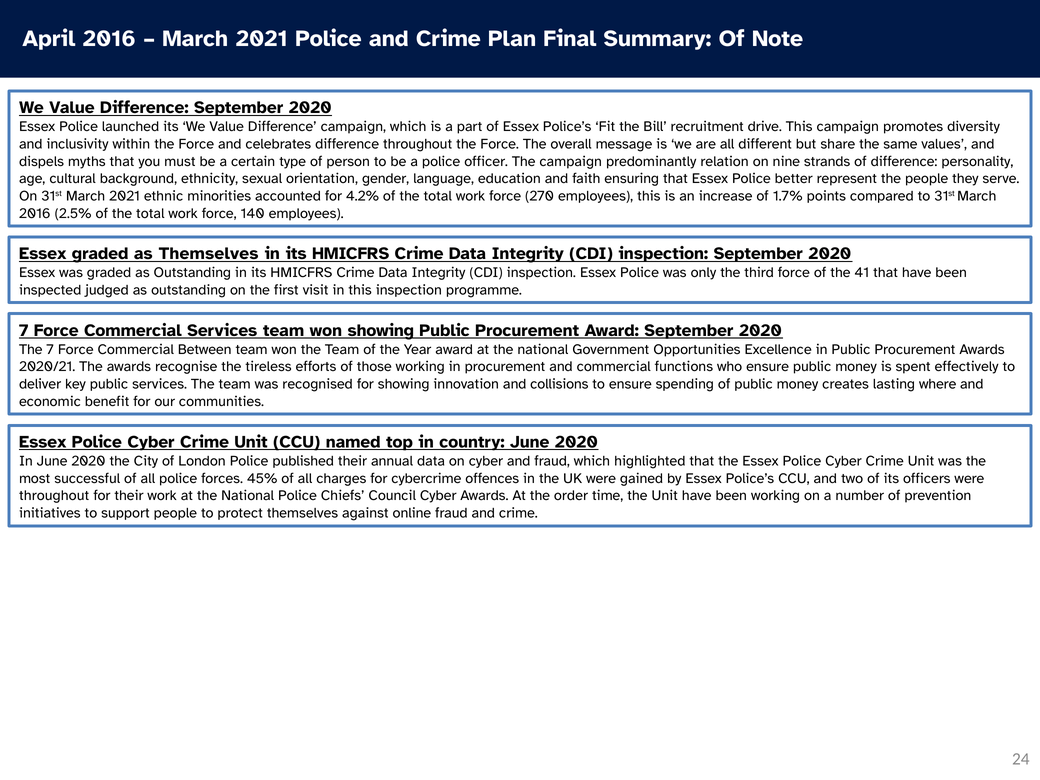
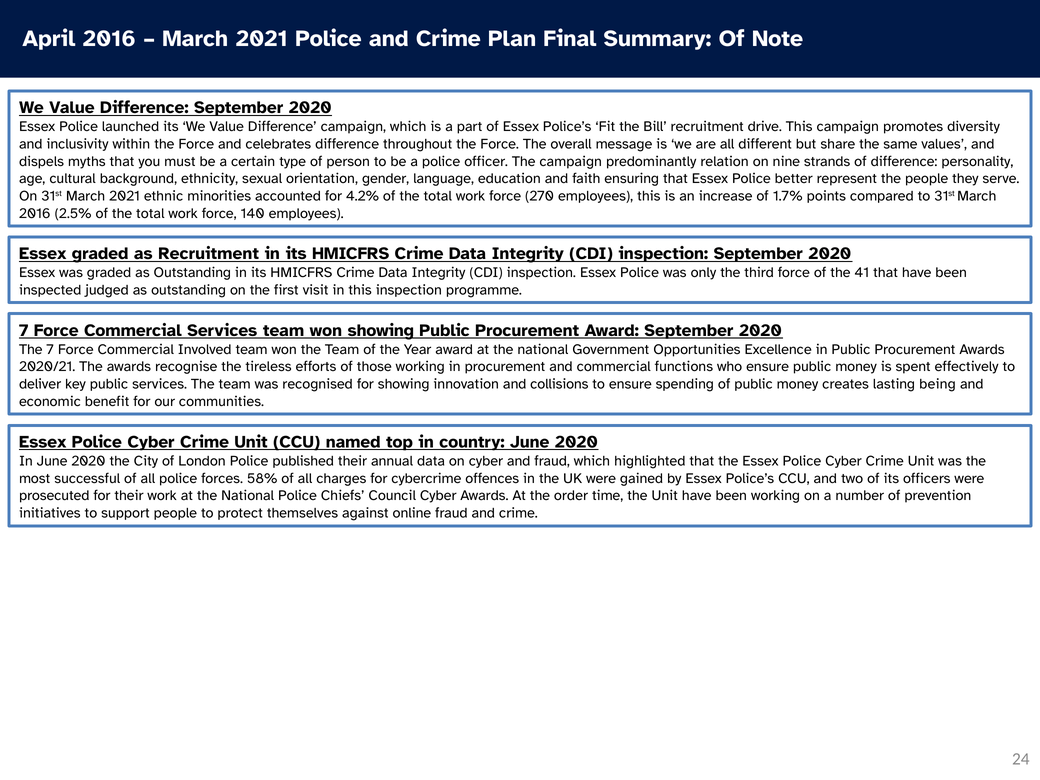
as Themselves: Themselves -> Recruitment (209, 254)
Between: Between -> Involved (205, 349)
where: where -> being (938, 384)
45%: 45% -> 58% (262, 478)
throughout: throughout -> prosecuted (54, 496)
